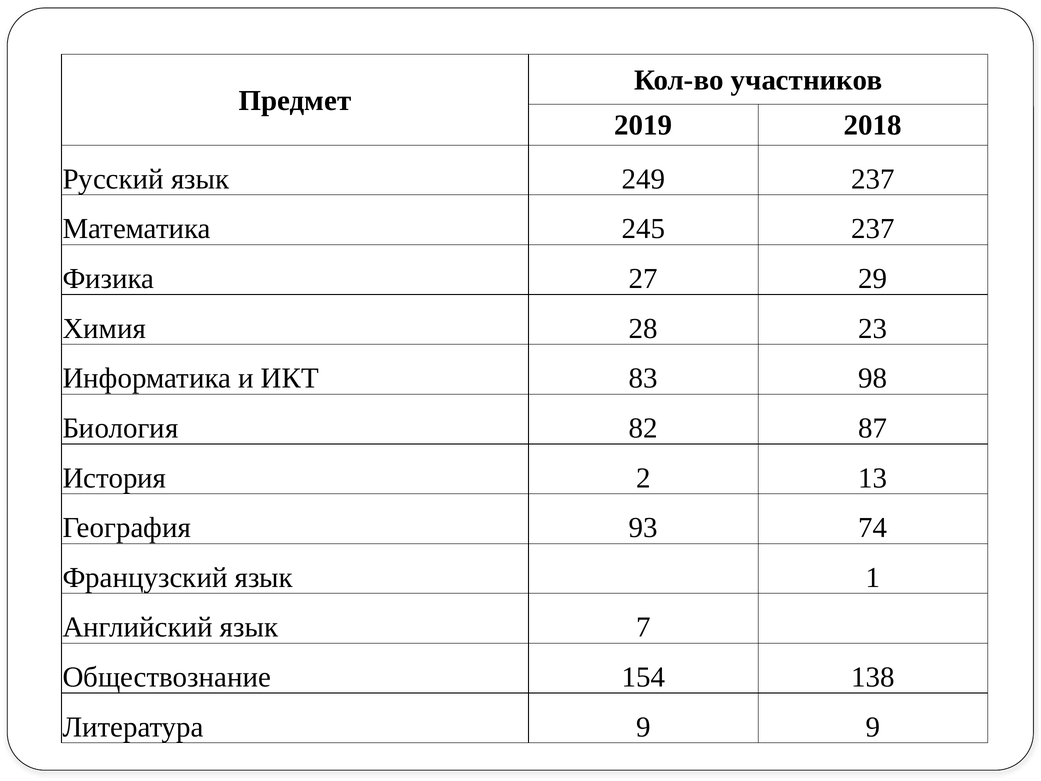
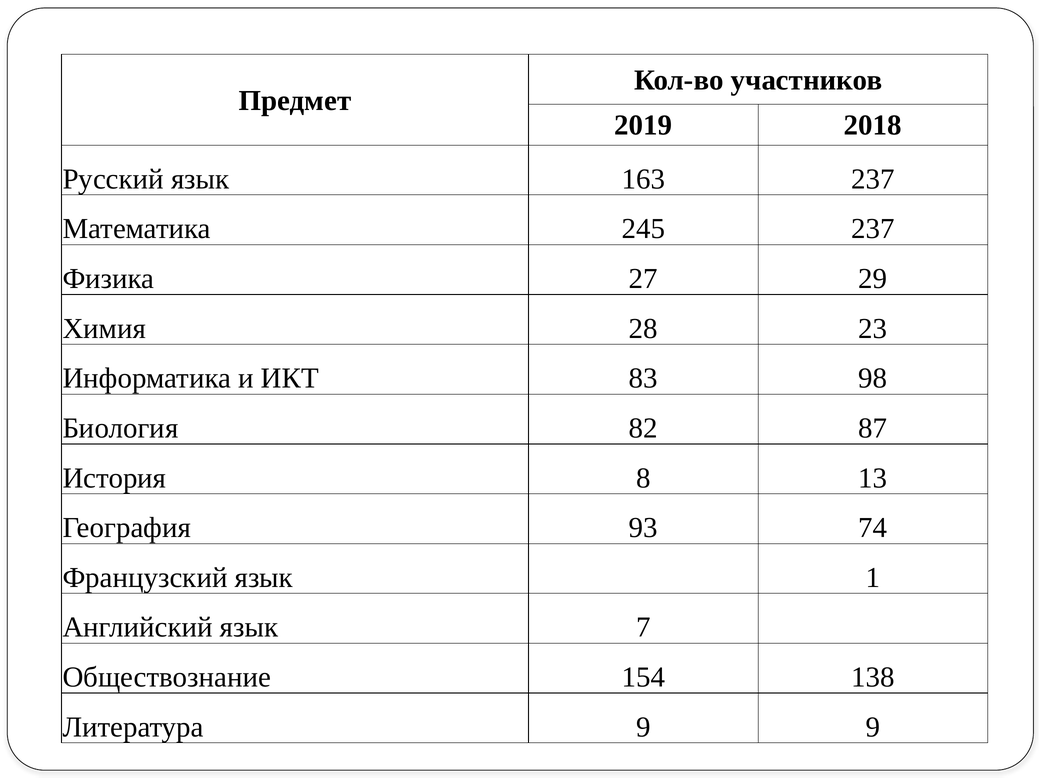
249: 249 -> 163 (643, 179)
2: 2 -> 8 (643, 478)
